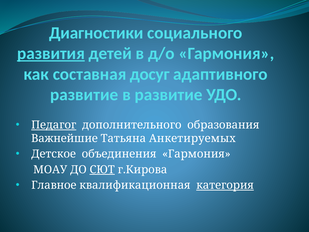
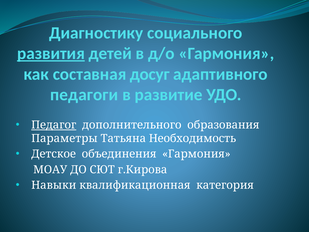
Диагностики: Диагностики -> Диагностику (96, 33)
развитие: развитие -> педагоги (84, 95)
Важнейшие: Важнейшие -> Параметры (64, 138)
Анкетируемых: Анкетируемых -> Необходимость (192, 138)
СЮТ underline: present -> none (102, 169)
Главное: Главное -> Навыки (54, 185)
категория underline: present -> none (225, 185)
